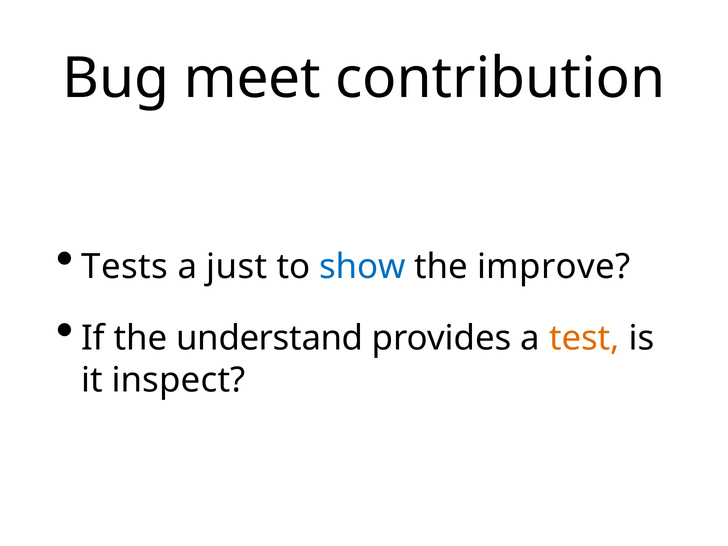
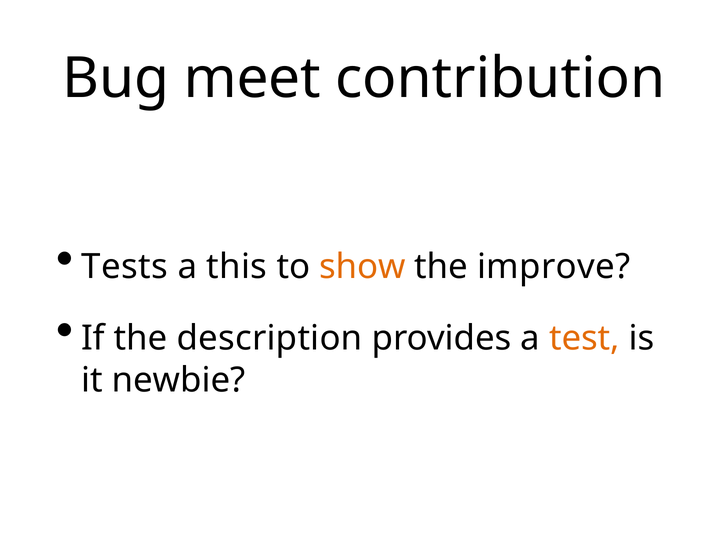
just: just -> this (237, 267)
show colour: blue -> orange (362, 267)
understand: understand -> description (269, 338)
inspect: inspect -> newbie (179, 380)
